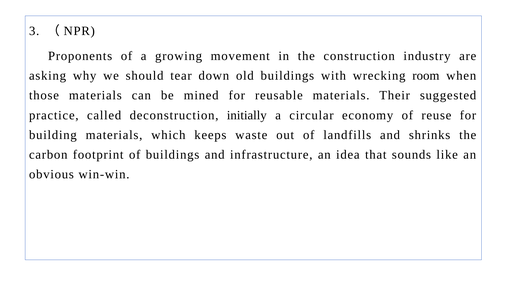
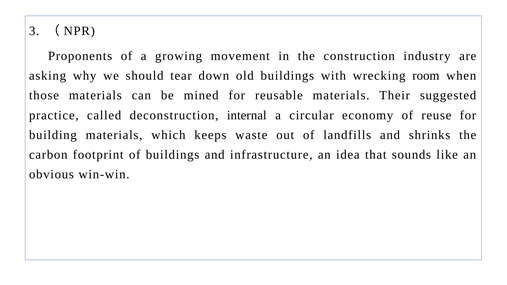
initially: initially -> internal (247, 115)
